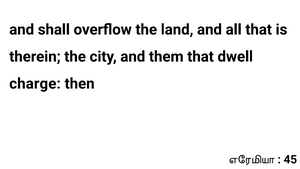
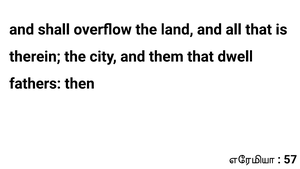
charge: charge -> fathers (35, 84)
45: 45 -> 57 (290, 159)
